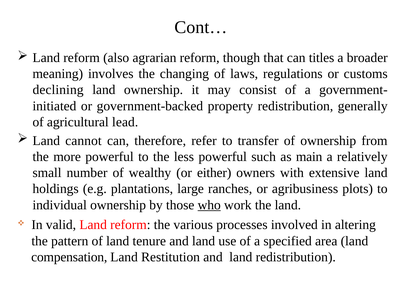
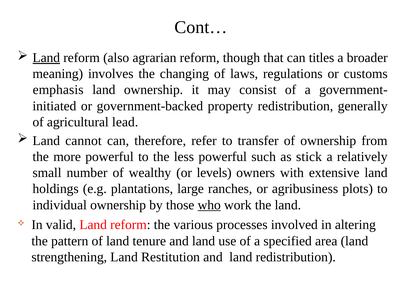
Land underline: none -> present (46, 58)
declining: declining -> emphasis (58, 90)
main: main -> stick (309, 157)
either: either -> levels (214, 173)
compensation: compensation -> strengthening (69, 257)
